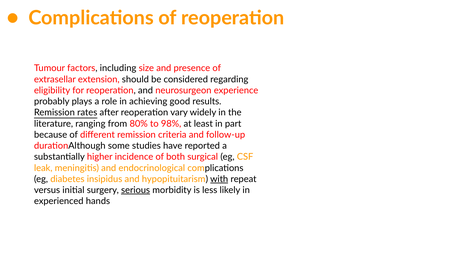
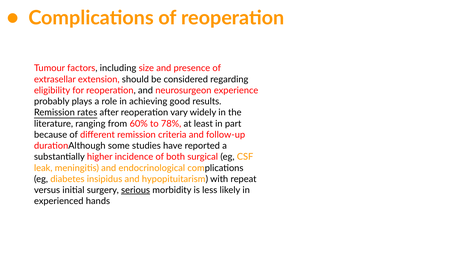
80%: 80% -> 60% (139, 124)
98%: 98% -> 78% (171, 124)
with underline: present -> none (219, 179)
